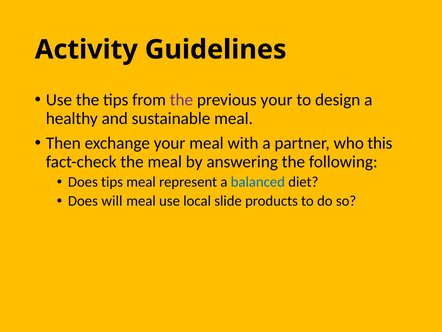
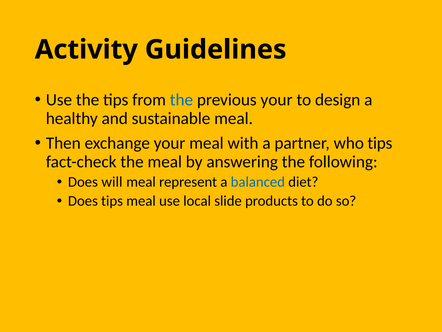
the colour: purple -> blue (181, 100)
who this: this -> tips (380, 143)
Does tips: tips -> will (112, 182)
Does will: will -> tips (112, 201)
